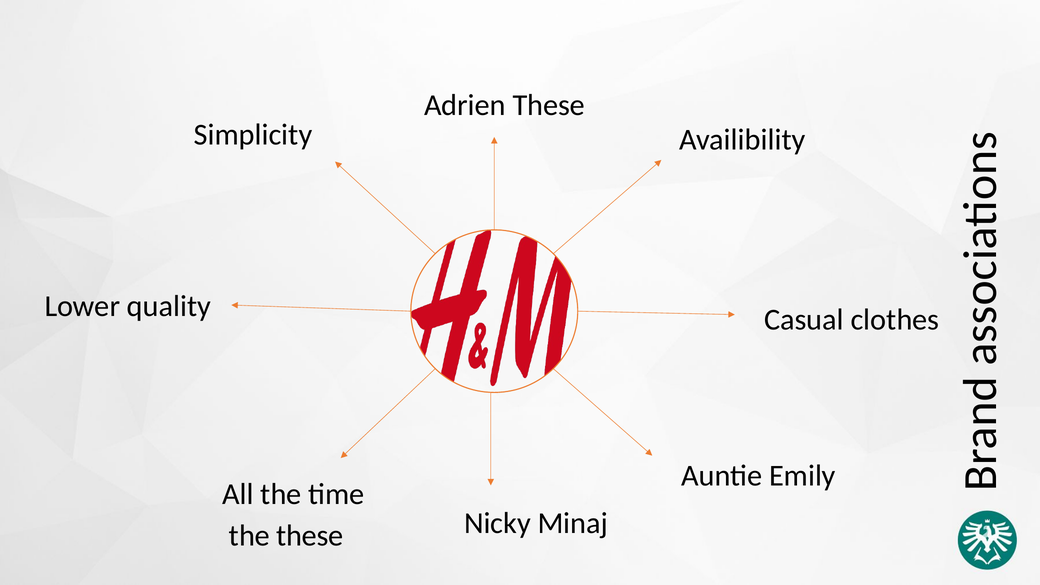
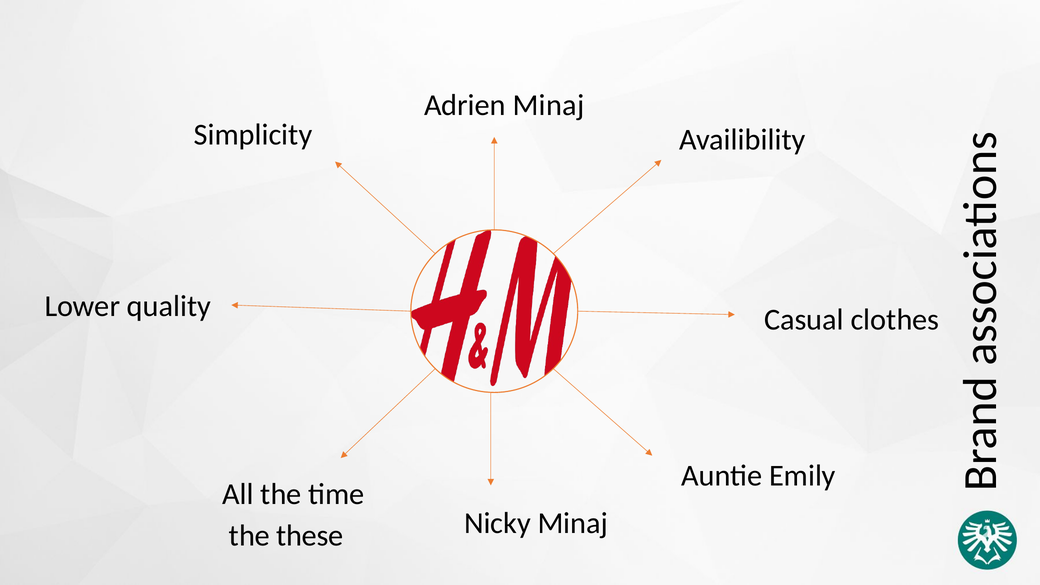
Adrien These: These -> Minaj (549, 105)
